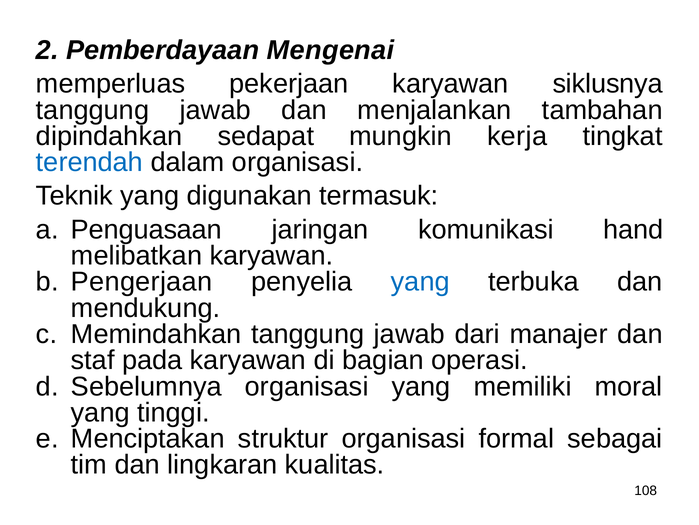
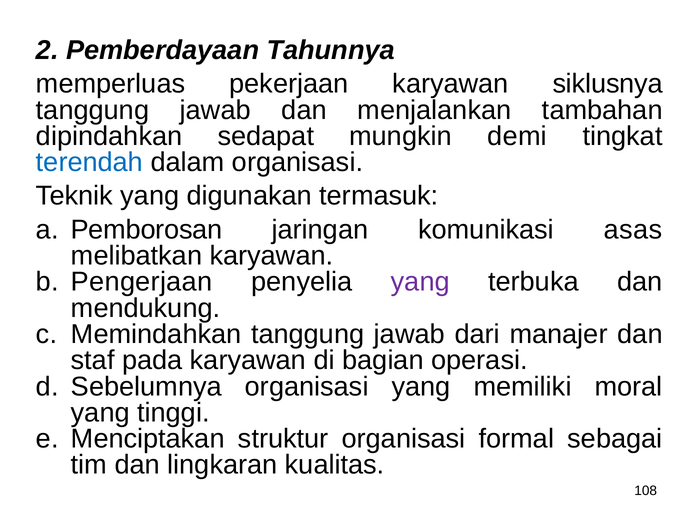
Mengenai: Mengenai -> Tahunnya (331, 50)
kerja: kerja -> demi (517, 136)
Penguasaan: Penguasaan -> Pemborosan (146, 229)
hand: hand -> asas (633, 229)
yang colour: blue -> purple (420, 281)
